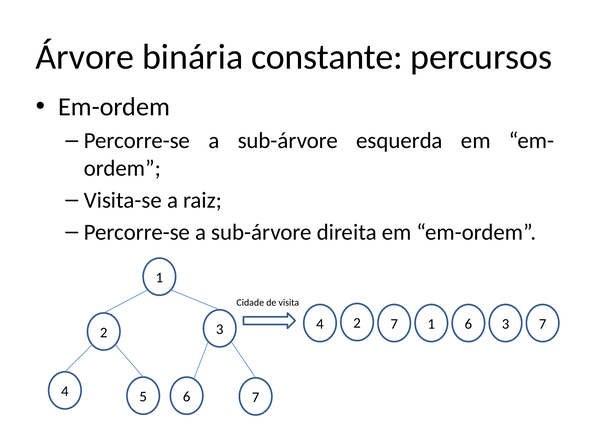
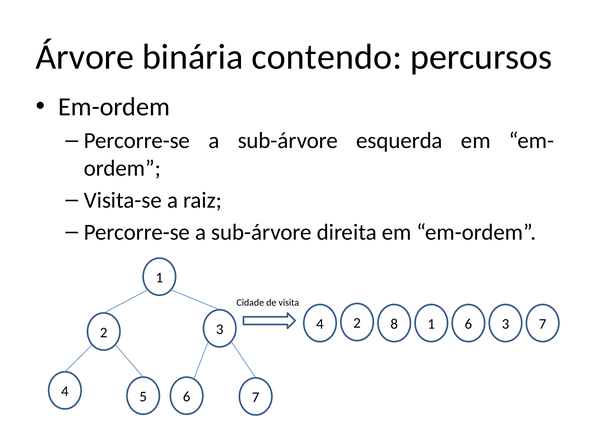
constante: constante -> contendo (327, 57)
2 7: 7 -> 8 (394, 324)
